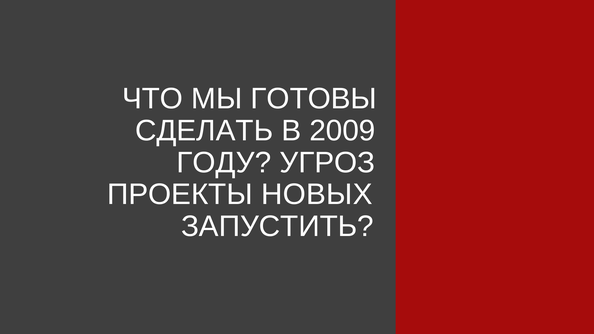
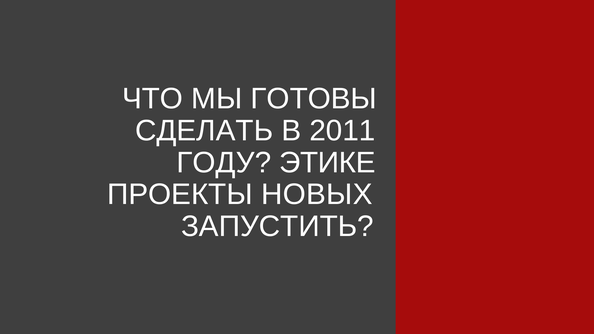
2009: 2009 -> 2011 (342, 131)
УГРОЗ: УГРОЗ -> ЭТИКЕ (327, 163)
